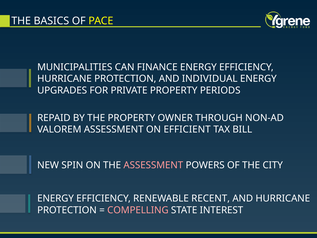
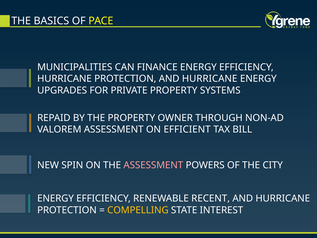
PROTECTION AND INDIVIDUAL: INDIVIDUAL -> HURRICANE (210, 79)
PERIODS: PERIODS -> SYSTEMS (220, 90)
COMPELLING colour: pink -> yellow (138, 210)
